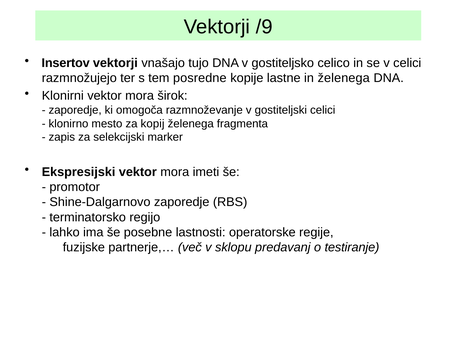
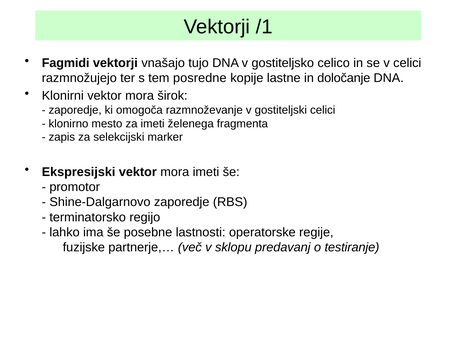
/9: /9 -> /1 (264, 27)
Insertov: Insertov -> Fagmidi (66, 63)
in želenega: želenega -> določanje (344, 78)
za kopij: kopij -> imeti (153, 124)
